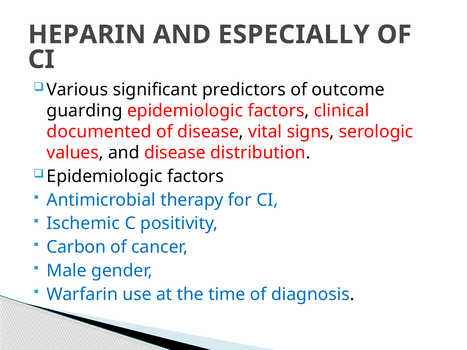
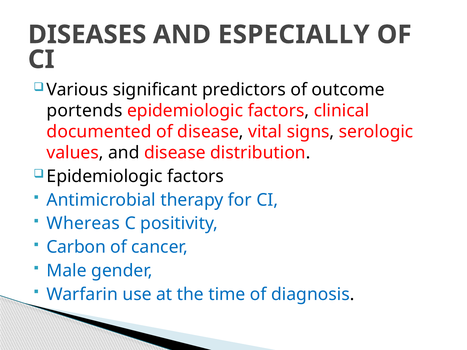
HEPARIN: HEPARIN -> DISEASES (87, 35)
guarding: guarding -> portends (85, 111)
Ischemic: Ischemic -> Whereas (83, 224)
